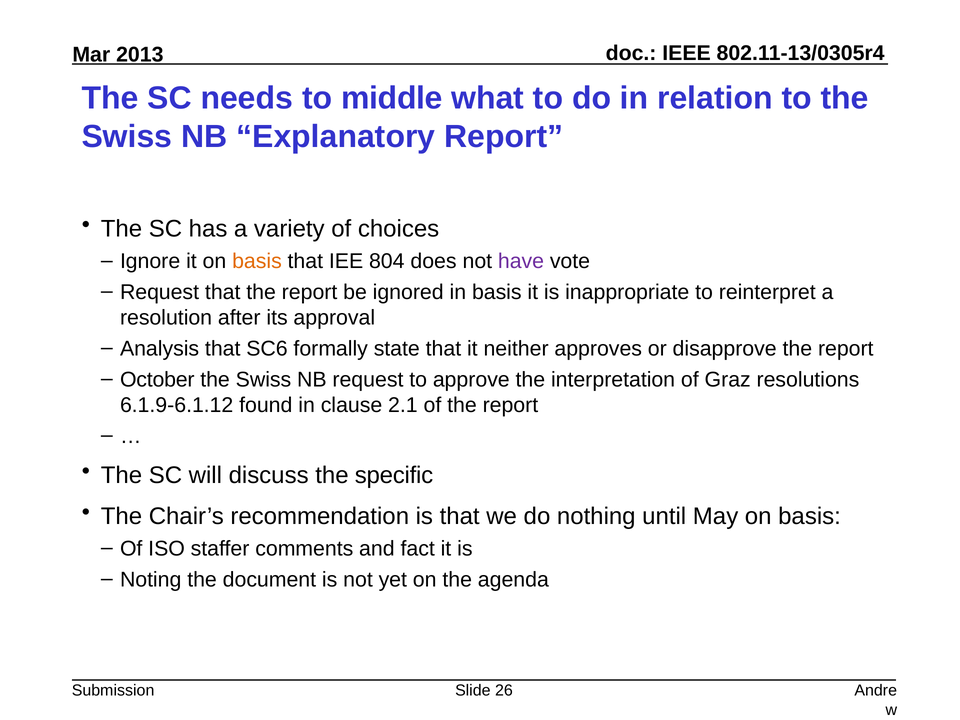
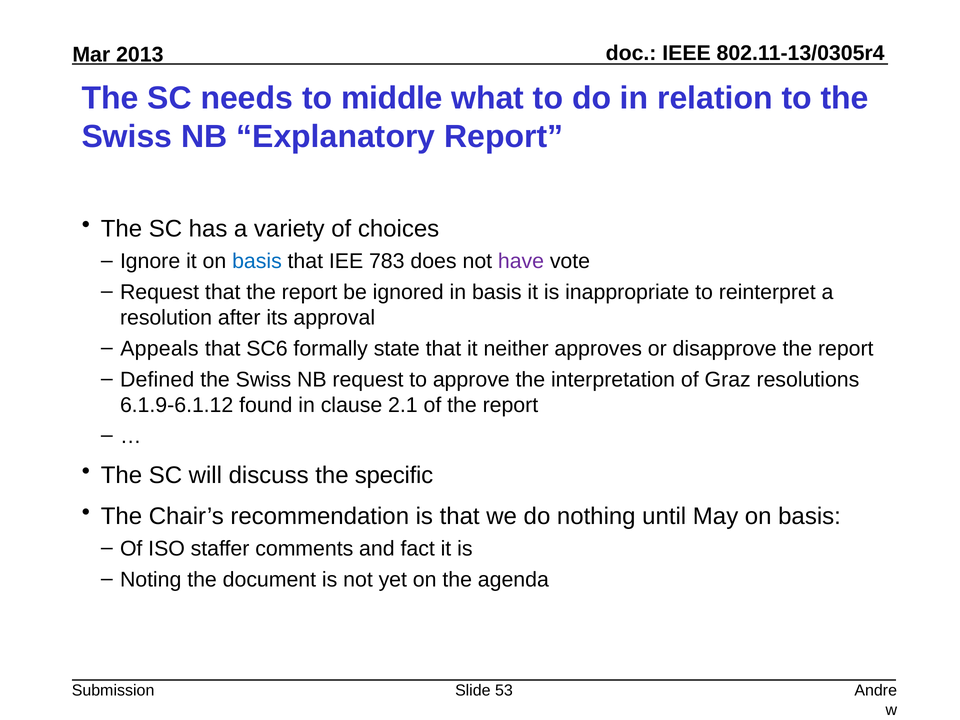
basis colour: orange -> blue (257, 261)
804: 804 -> 783 (387, 261)
Analysis: Analysis -> Appeals (159, 349)
October: October -> Defined (157, 380)
26: 26 -> 53 (504, 691)
